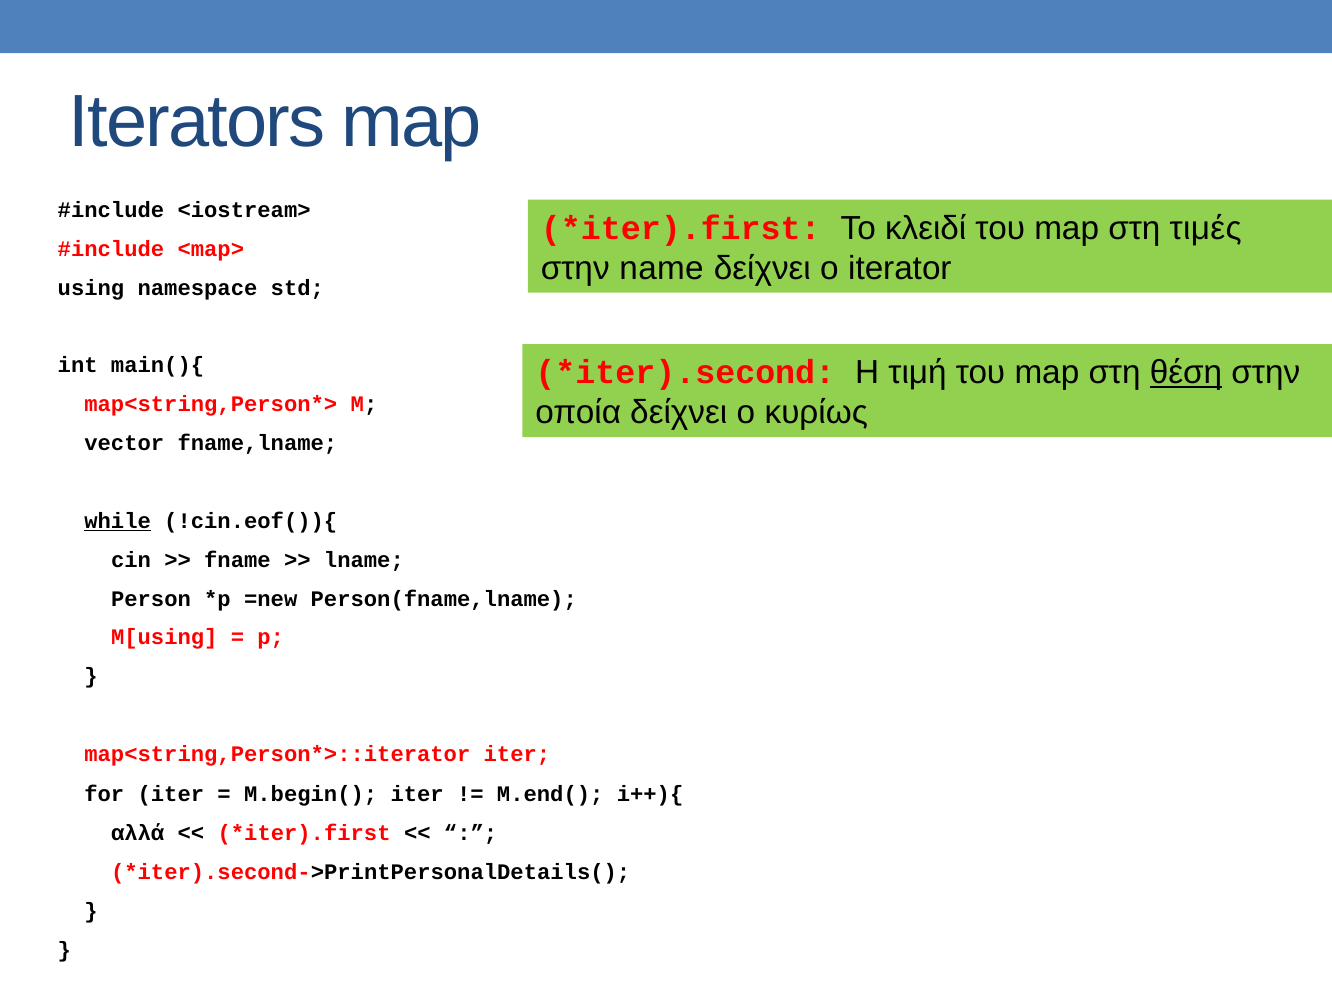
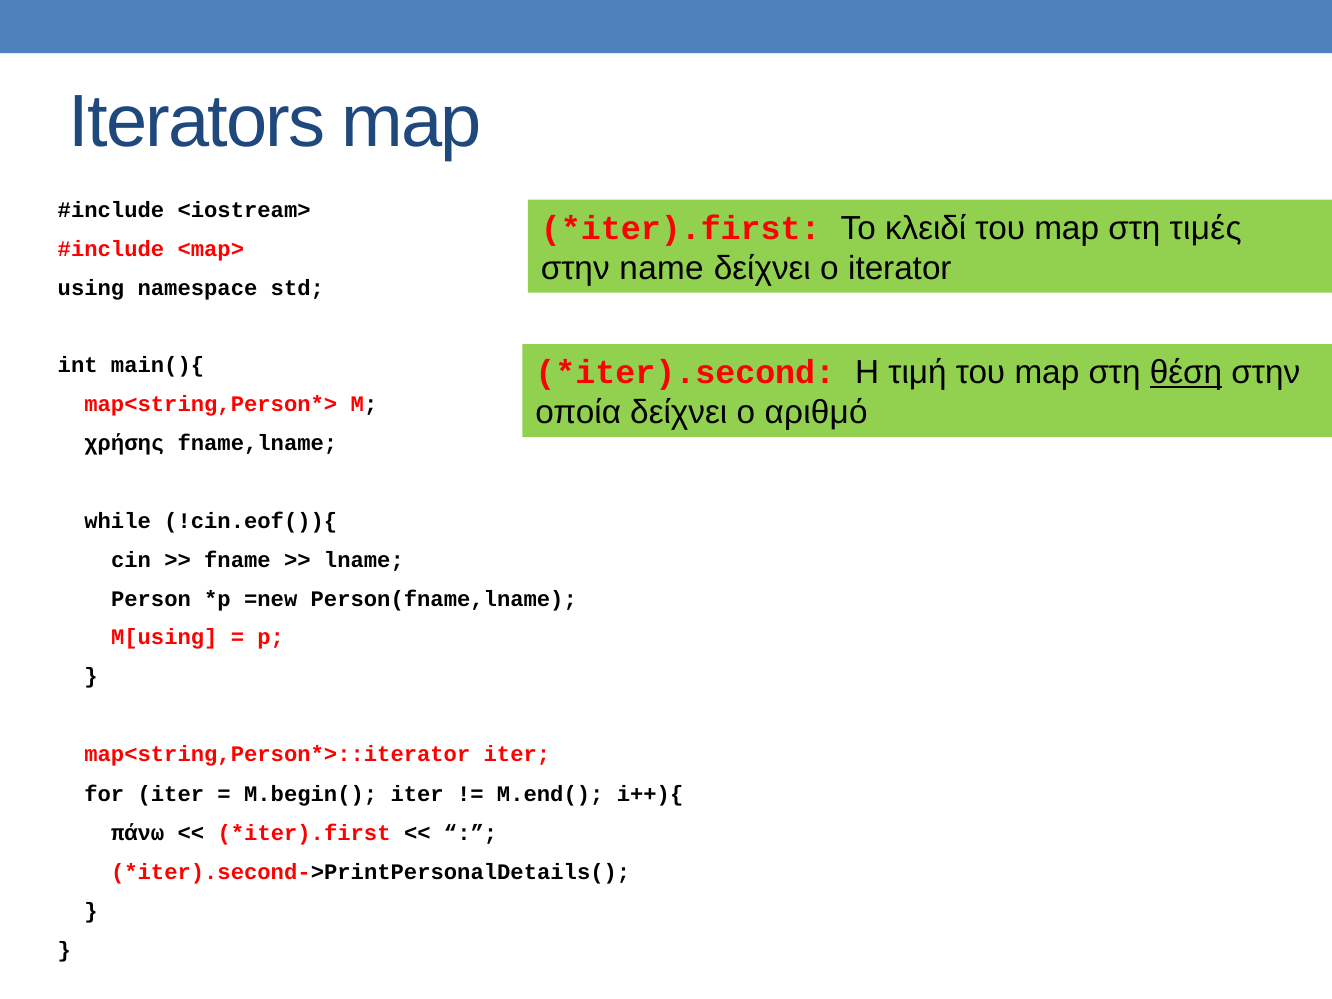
κυρίως: κυρίως -> αριθμό (816, 413)
vector: vector -> χρήσης (124, 443)
while underline: present -> none (118, 521)
αλλά: αλλά -> πάνω (138, 833)
